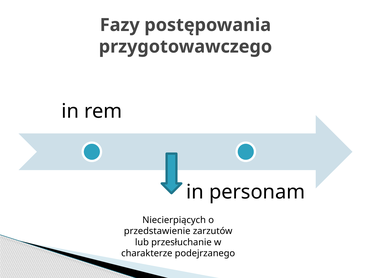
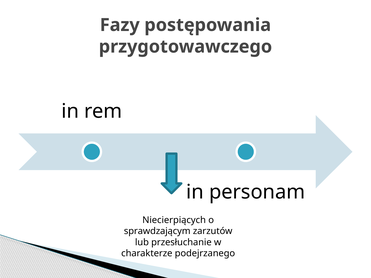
przedstawienie: przedstawienie -> sprawdzającym (157, 231)
